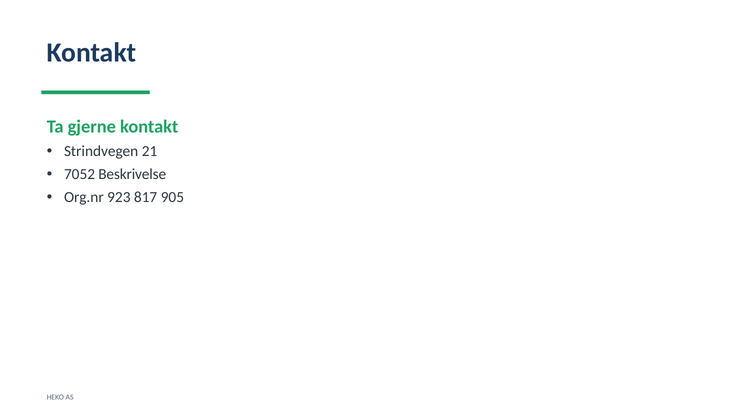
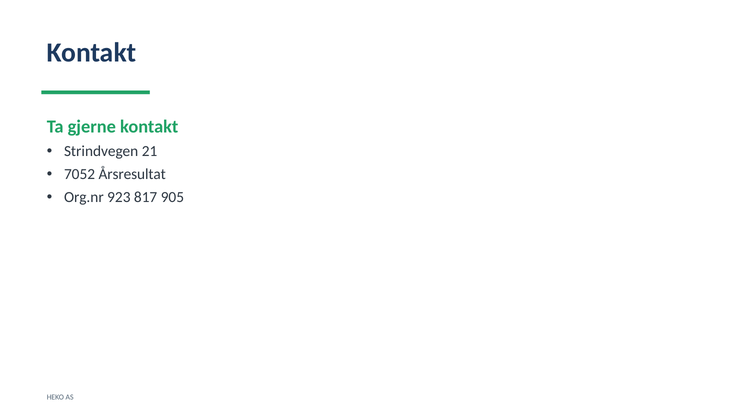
Beskrivelse: Beskrivelse -> Årsresultat (132, 174)
